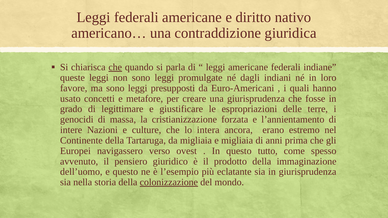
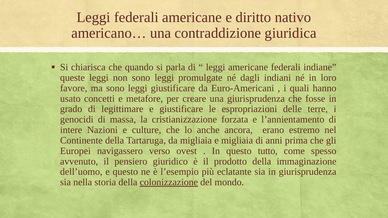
che underline: present -> none (115, 67)
leggi presupposti: presupposti -> giustificare (173, 88)
intera: intera -> anche (208, 130)
